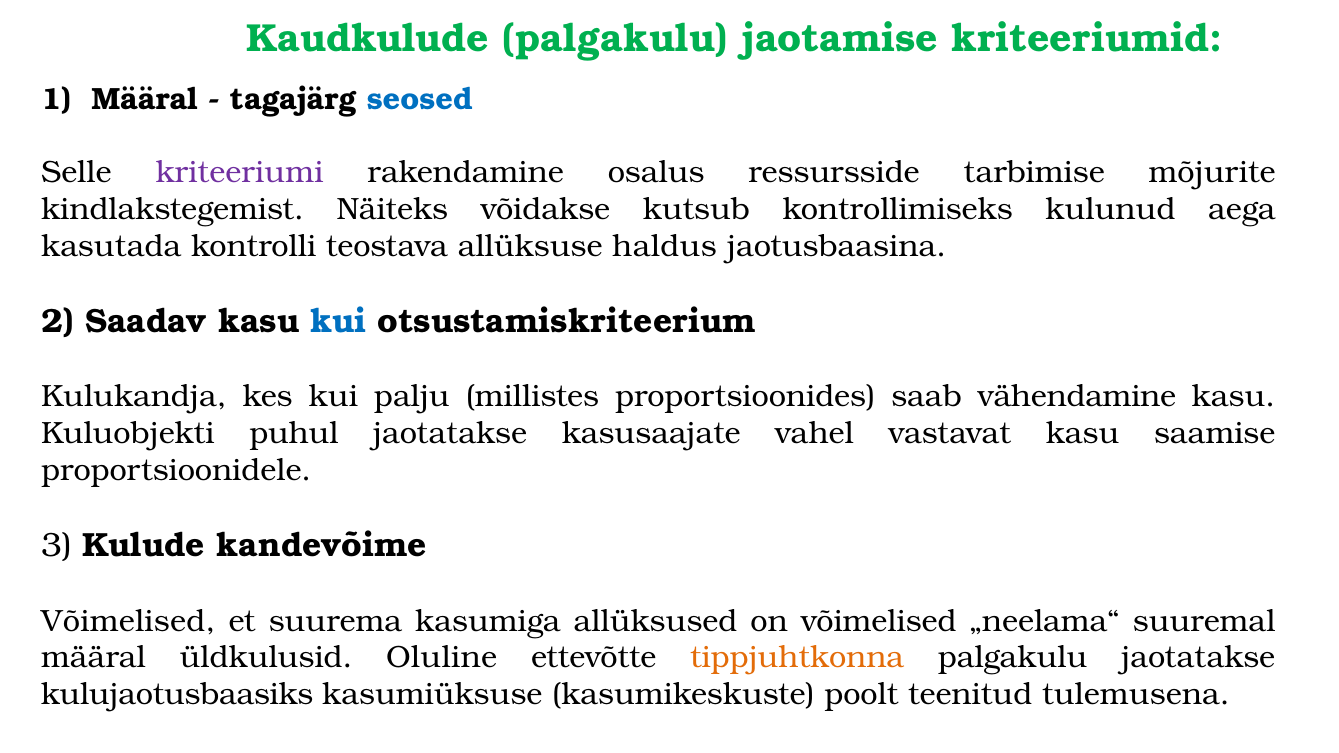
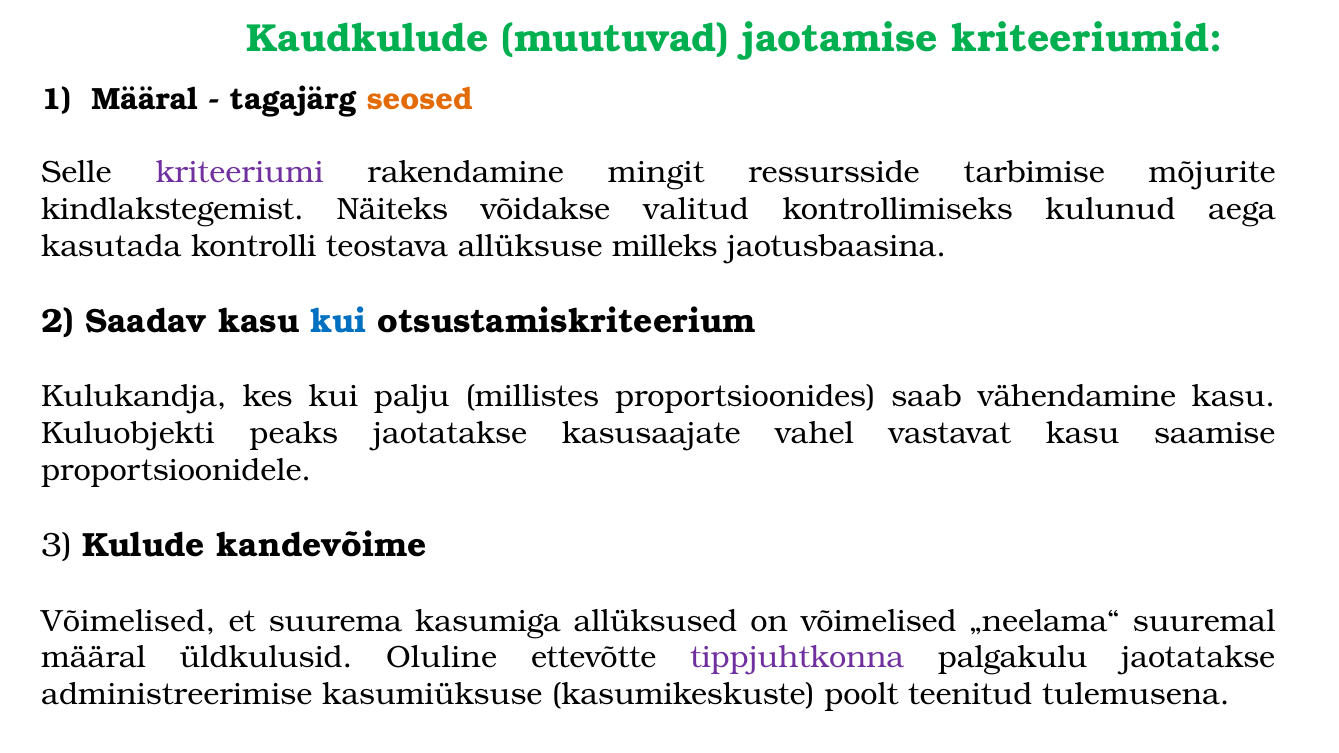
Kaudkulude palgakulu: palgakulu -> muutuvad (615, 38)
seosed colour: blue -> orange (420, 99)
osalus: osalus -> mingit (656, 173)
kutsub: kutsub -> valitud (696, 210)
haldus: haldus -> milleks (665, 246)
puhul: puhul -> peaks (294, 434)
tippjuhtkonna colour: orange -> purple (797, 658)
kulujaotusbaasiks: kulujaotusbaasiks -> administreerimise (177, 695)
